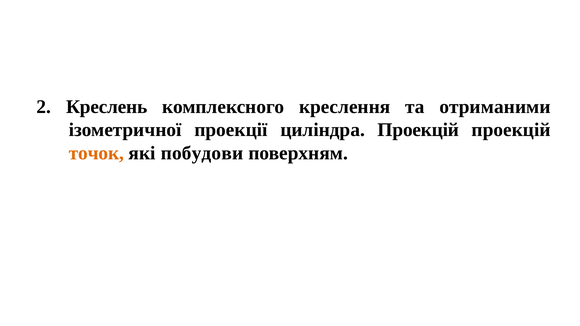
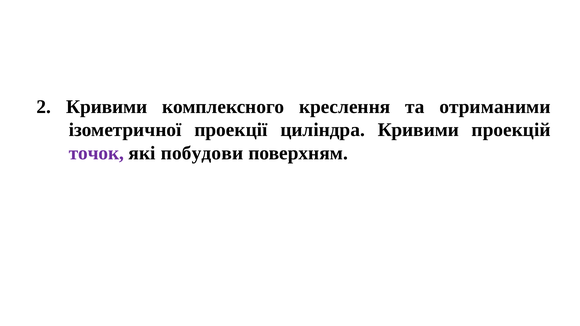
2 Креслень: Креслень -> Кривими (107, 107)
циліндра Проекцій: Проекцій -> Кривими (418, 130)
точок colour: orange -> purple (96, 153)
